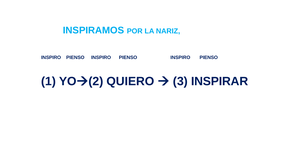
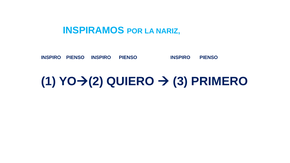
INSPIRAR: INSPIRAR -> PRIMERO (220, 81)
